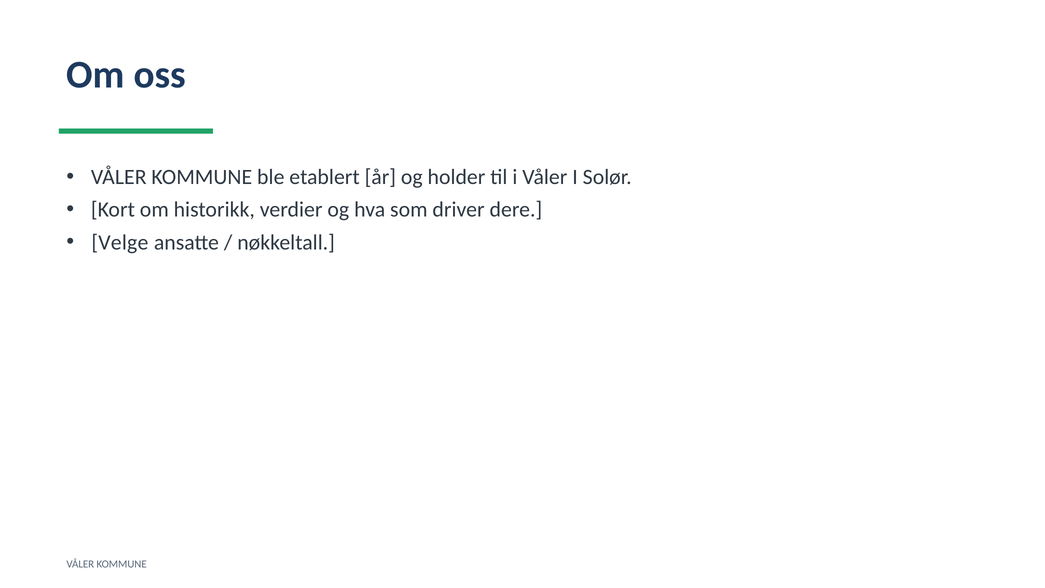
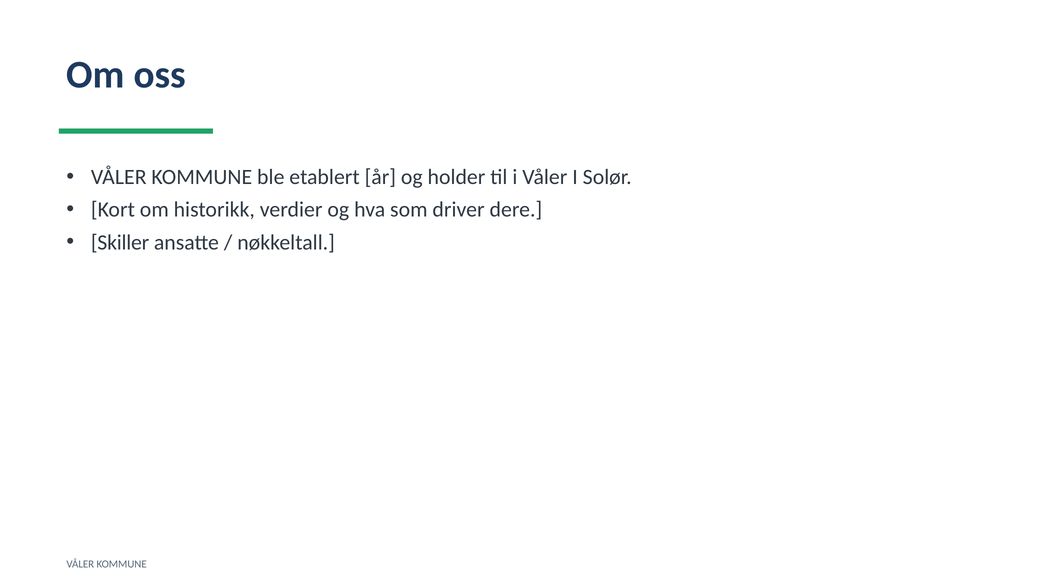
Velge: Velge -> Skiller (120, 242)
